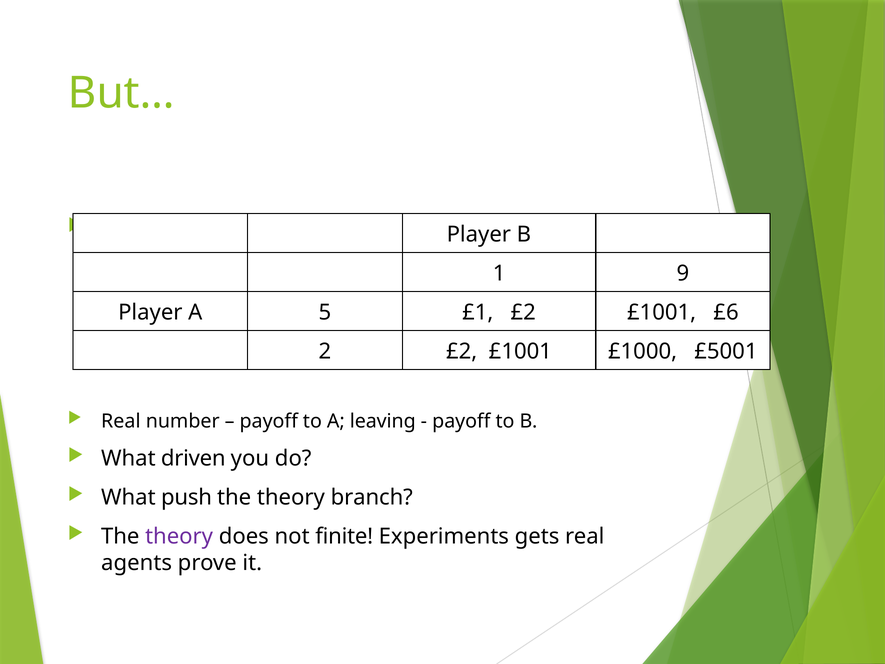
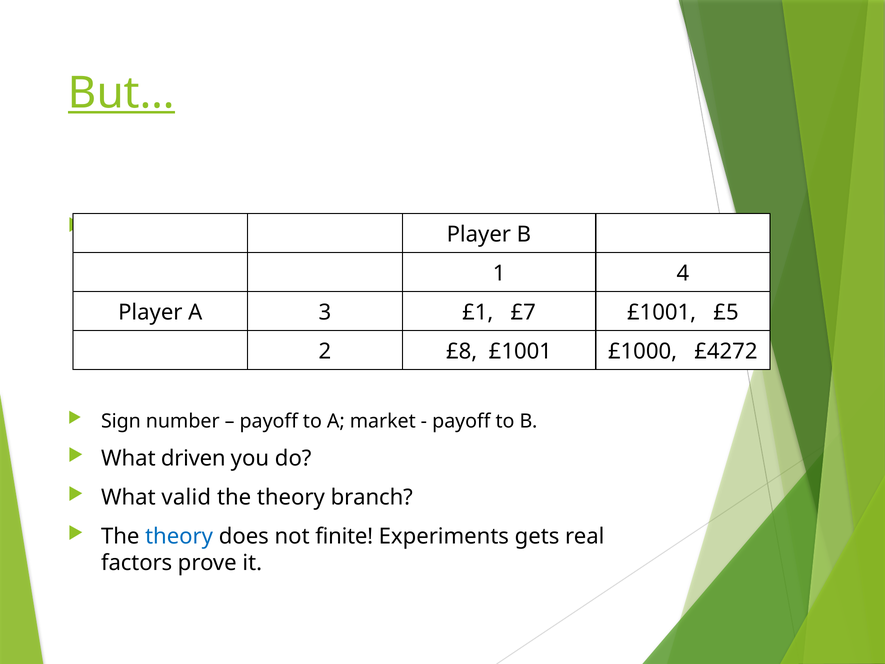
But… underline: none -> present (121, 93)
9: 9 -> 4 (683, 273)
5: 5 -> 3 (325, 312)
£1 £2: £2 -> £7 (523, 312)
£6: £6 -> £5 (726, 312)
2 £2: £2 -> £8 (462, 351)
£5001: £5001 -> £4272 (726, 351)
Real: Real -> Sign (121, 421)
leaving: leaving -> market (383, 421)
push: push -> valid (186, 497)
theory colour: purple -> blue (179, 536)
agents: agents -> factors (137, 563)
